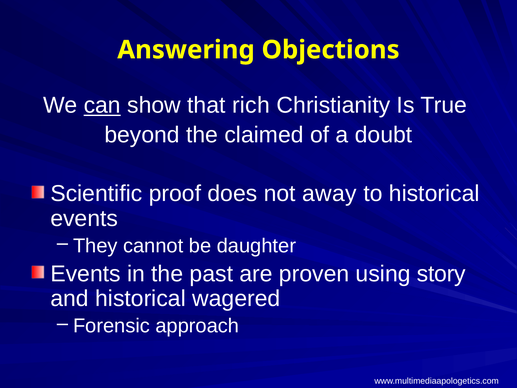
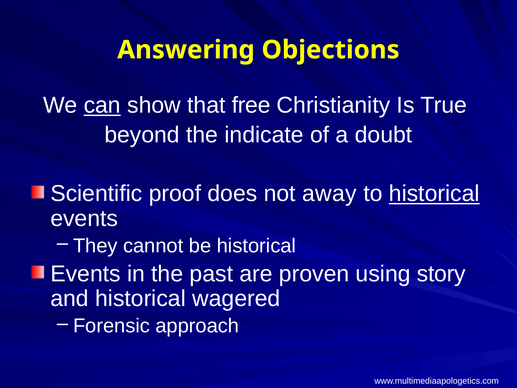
rich: rich -> free (251, 105)
claimed: claimed -> indicate (264, 135)
historical underline: none -> present (434, 194)
be daughter: daughter -> historical (256, 246)
